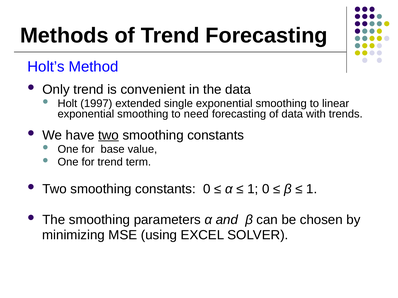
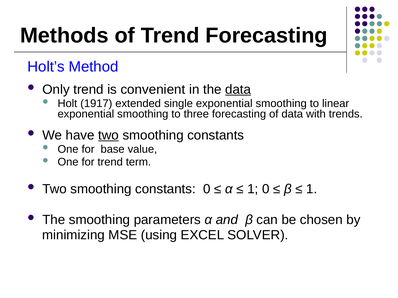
data underline: none -> present (238, 90)
1997: 1997 -> 1917 (96, 104)
need: need -> three (196, 114)
